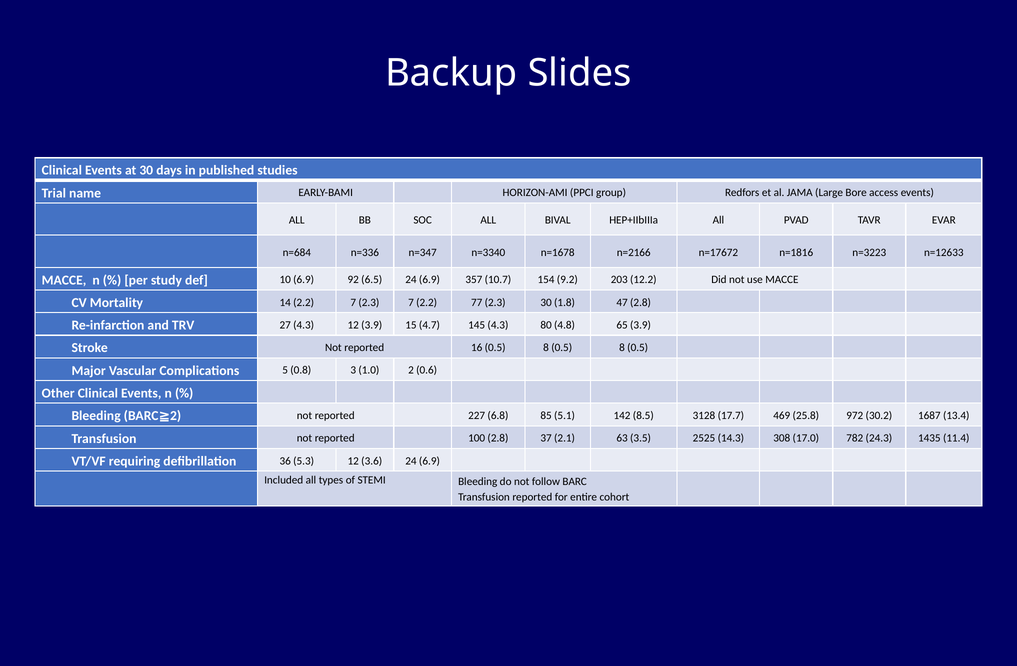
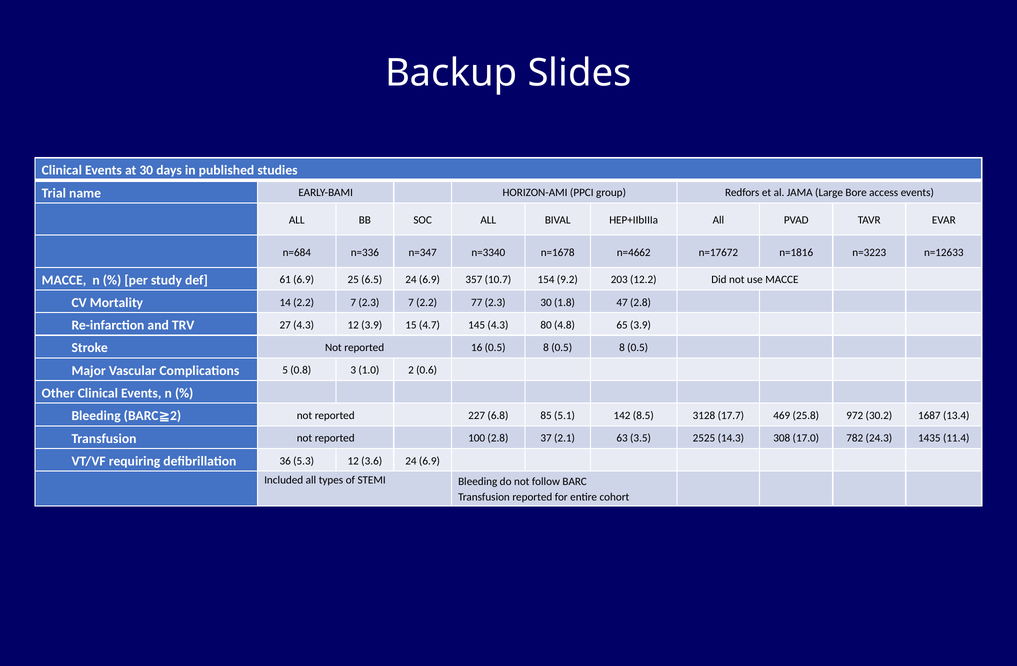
n=2166: n=2166 -> n=4662 (634, 252)
10: 10 -> 61 (285, 280)
92: 92 -> 25 (353, 280)
